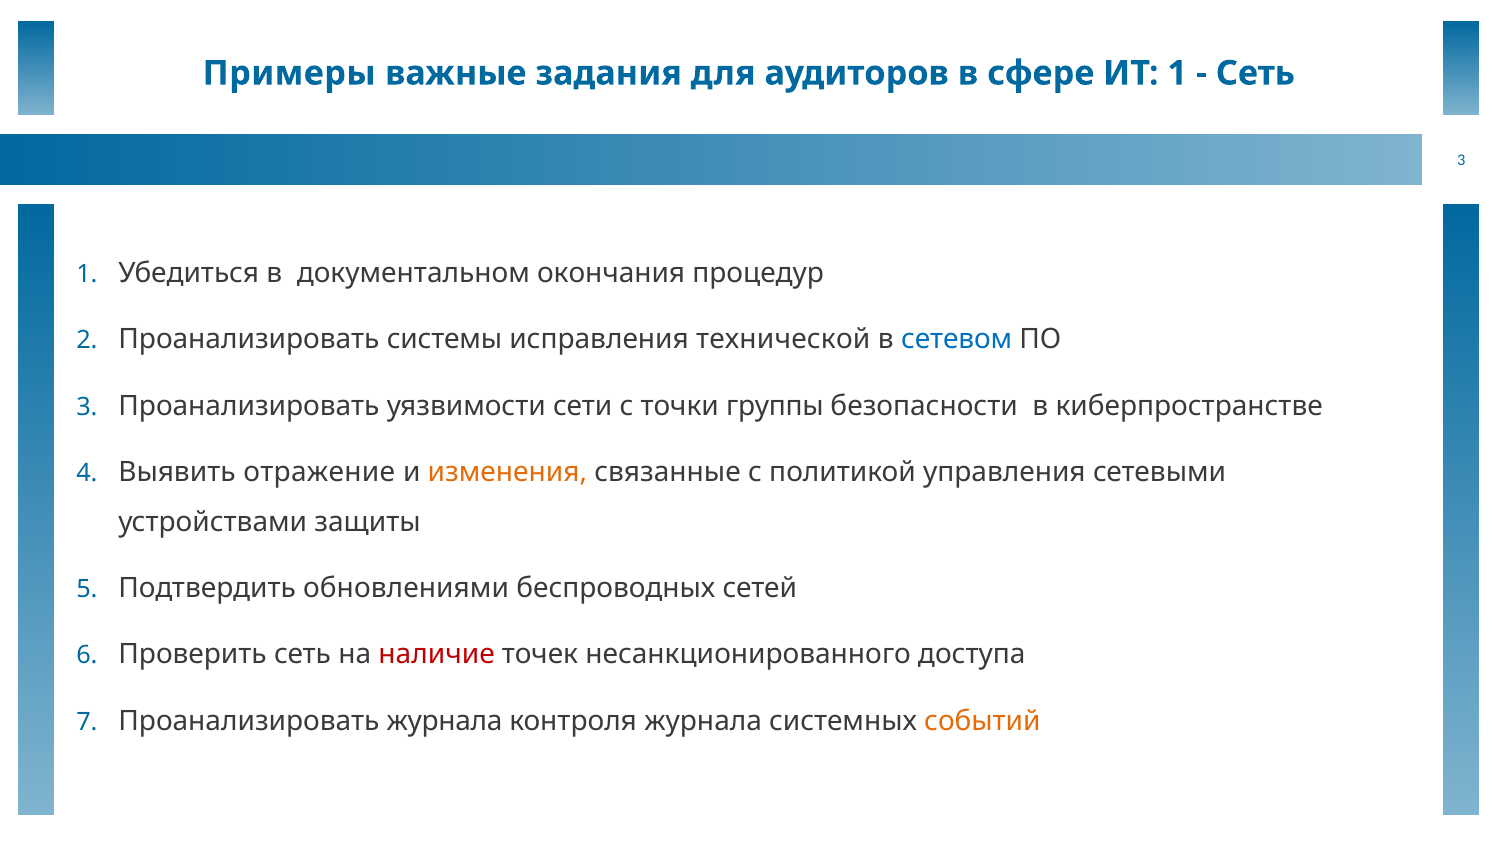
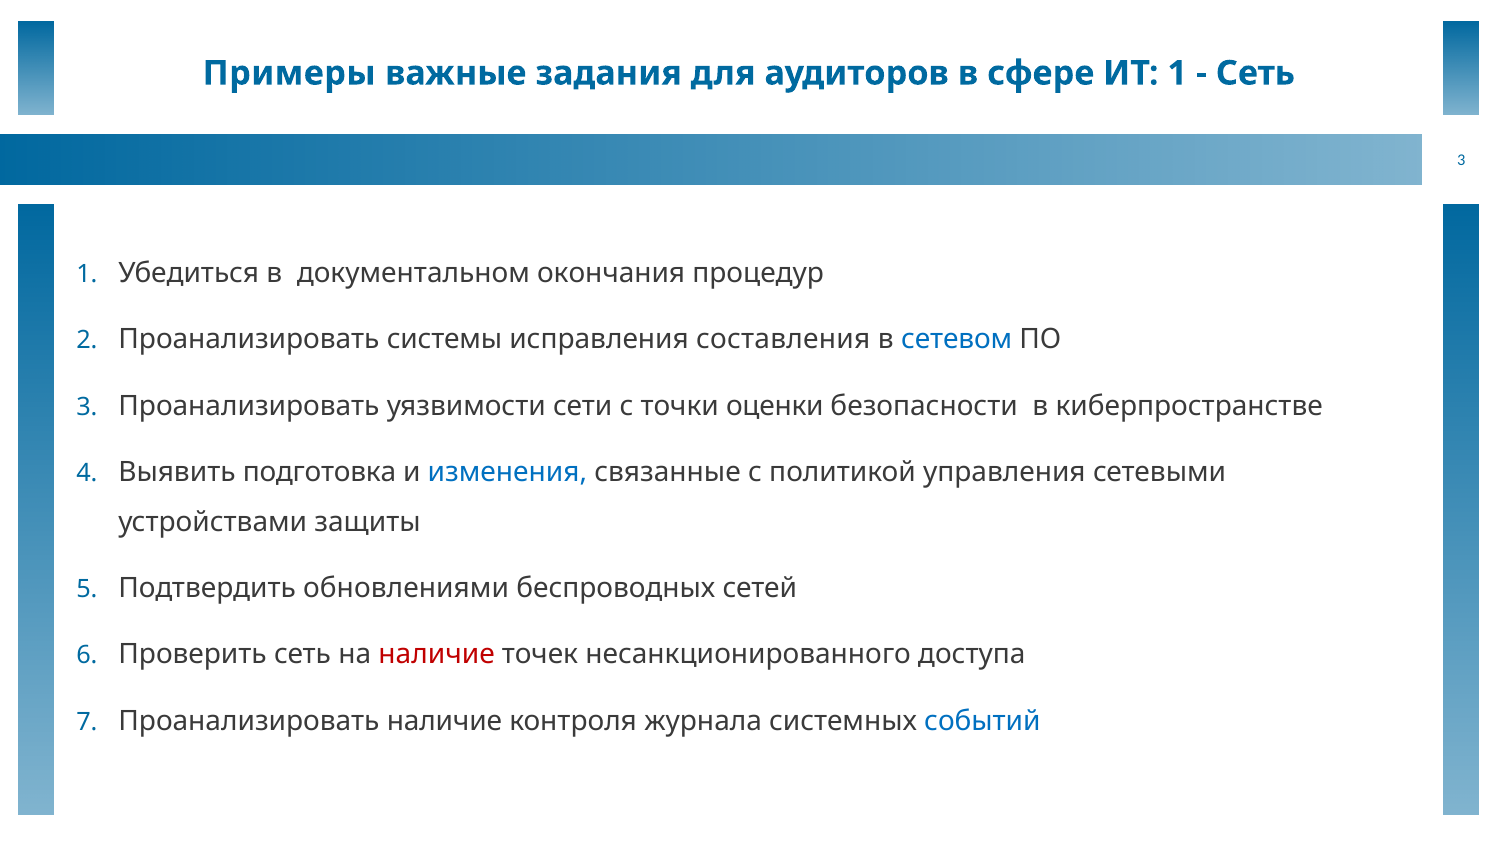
технической: технической -> составления (783, 340)
группы: группы -> оценки (775, 406)
отражение: отражение -> подготовка (319, 472)
изменения colour: orange -> blue (507, 472)
Проанализировать журнала: журнала -> наличие (444, 721)
событий colour: orange -> blue (982, 721)
